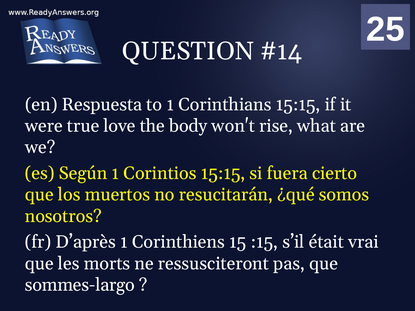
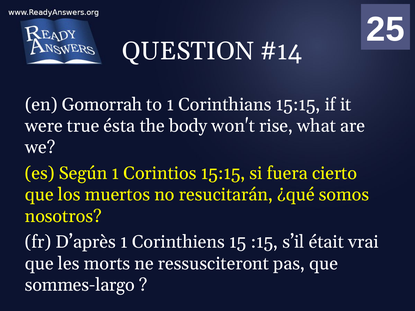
Respuesta: Respuesta -> Gomorrah (102, 105)
love: love -> ésta (119, 126)
